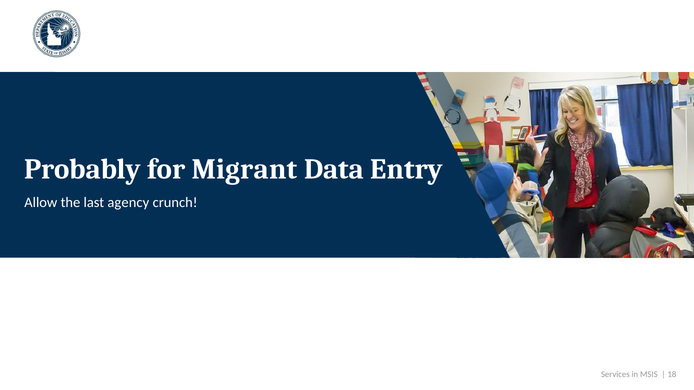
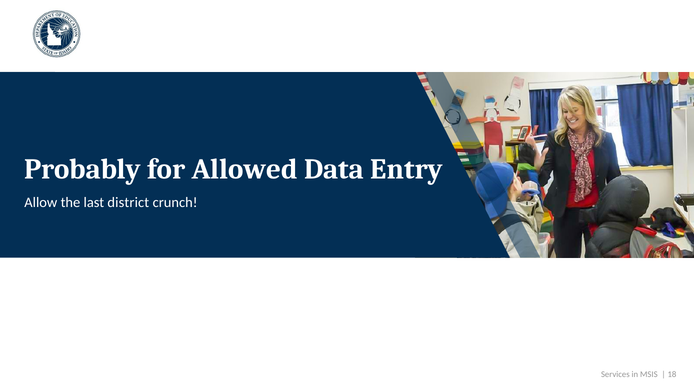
Migrant: Migrant -> Allowed (245, 169)
agency: agency -> district (128, 203)
